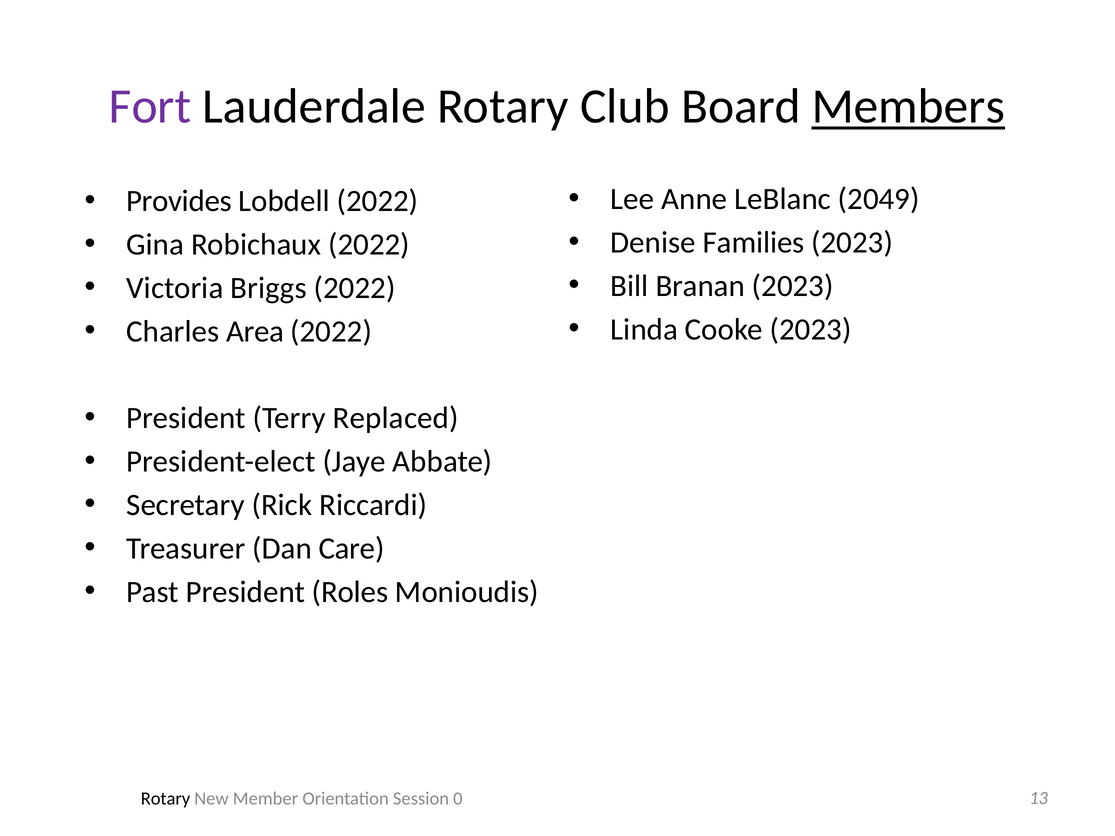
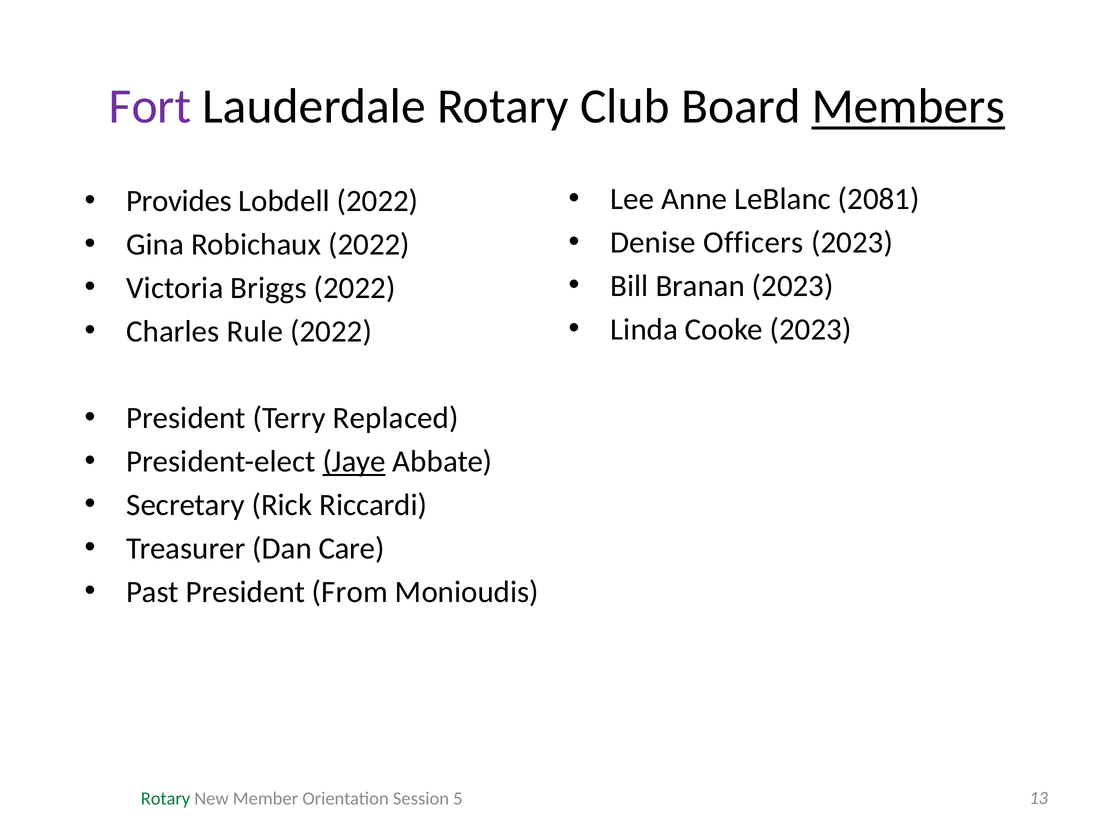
2049: 2049 -> 2081 (879, 199)
Families: Families -> Officers (753, 243)
Area: Area -> Rule (255, 331)
Jaye underline: none -> present (354, 462)
Roles: Roles -> From (350, 592)
Rotary colour: black -> green (165, 799)
0: 0 -> 5 (458, 799)
